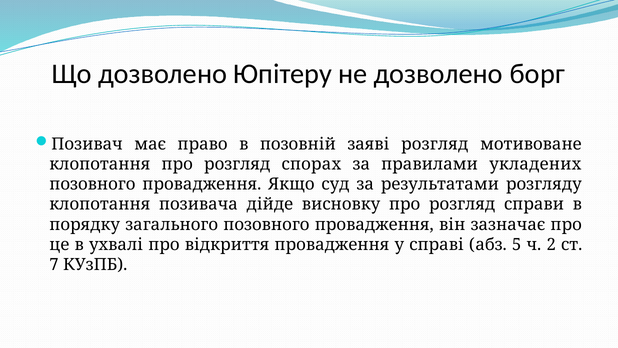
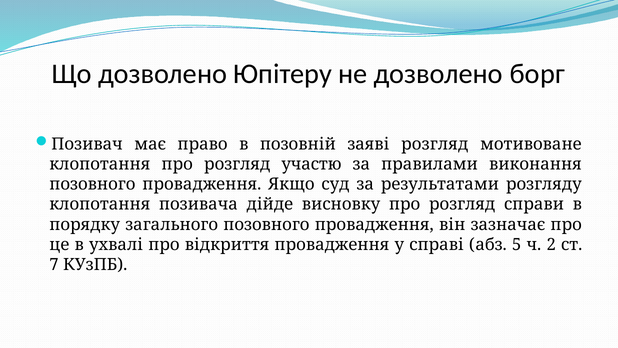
спорах: спорах -> участю (311, 164)
укладених: укладених -> виконання (535, 164)
